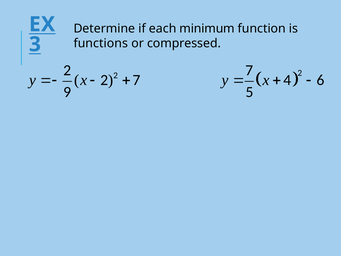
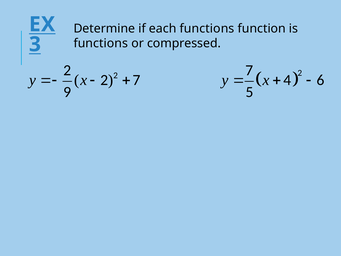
each minimum: minimum -> functions (207, 28)
